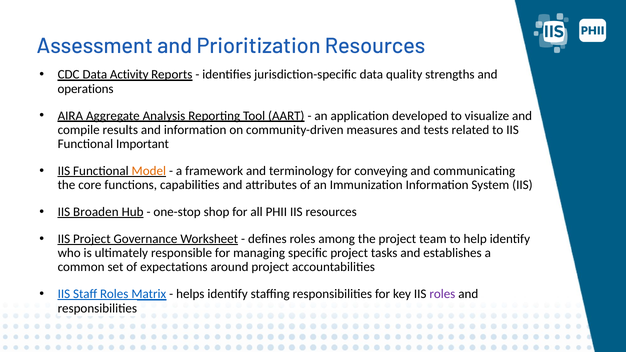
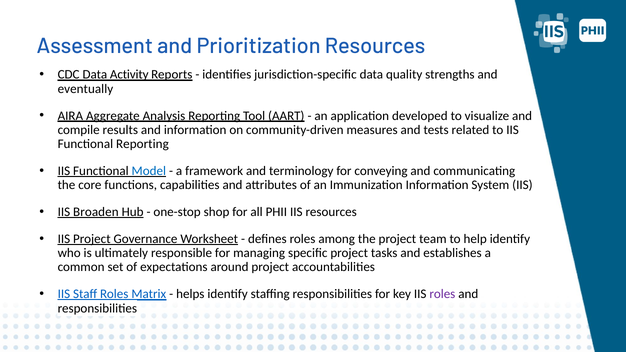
operations: operations -> eventually (85, 89)
Functional Important: Important -> Reporting (142, 144)
Model colour: orange -> blue (149, 171)
